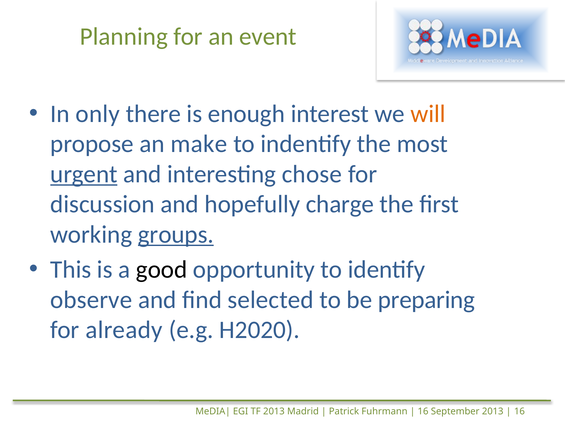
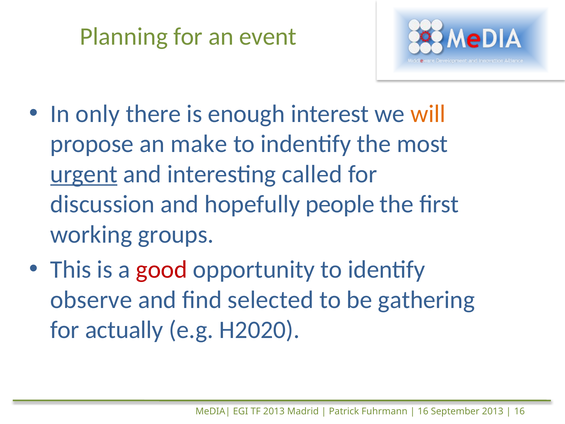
chose: chose -> called (312, 174)
charge: charge -> people (340, 204)
groups underline: present -> none (176, 234)
good colour: black -> red (162, 269)
preparing: preparing -> gathering (426, 300)
already: already -> actually (124, 330)
